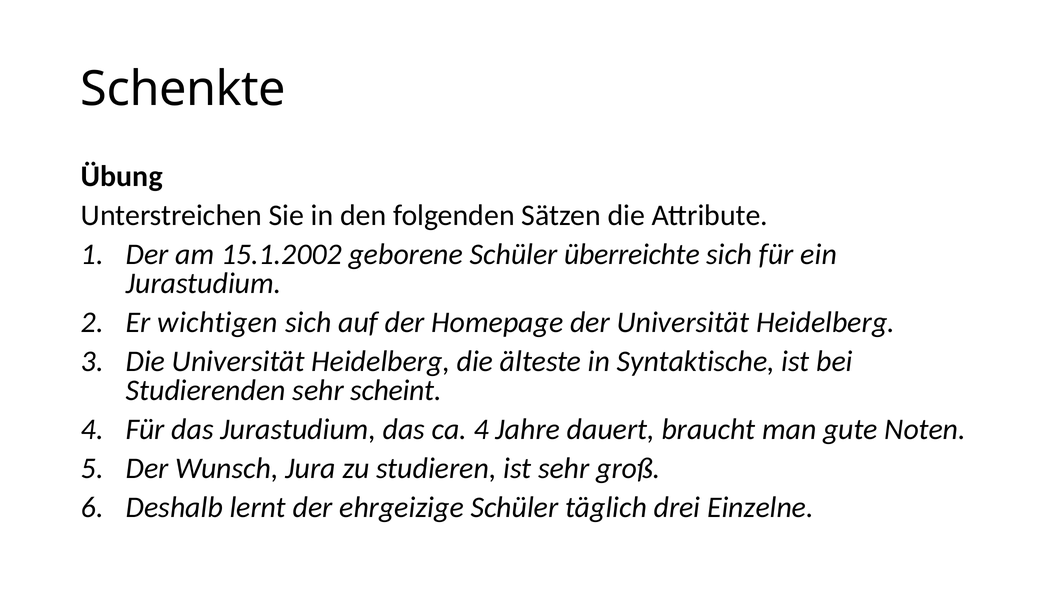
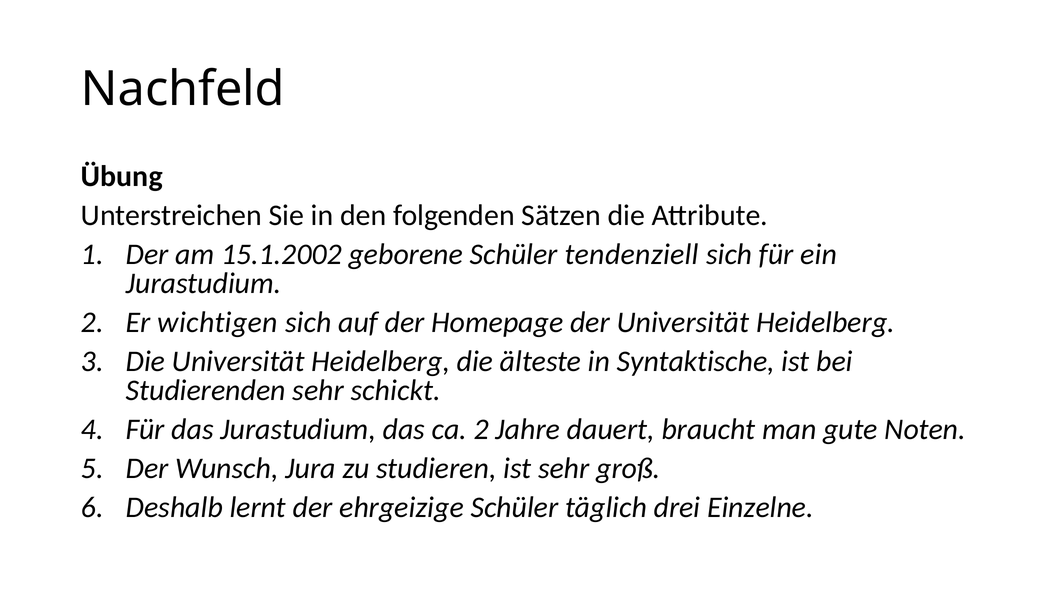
Schenkte: Schenkte -> Nachfeld (183, 89)
überreichte: überreichte -> tendenziell (632, 254)
scheint: scheint -> schickt (396, 391)
ca 4: 4 -> 2 (481, 430)
